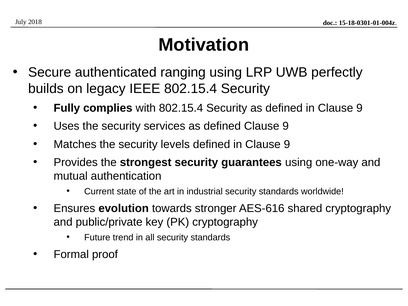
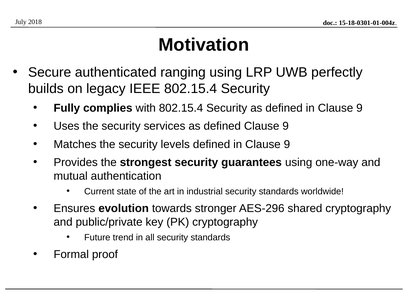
AES-616: AES-616 -> AES-296 (262, 208)
